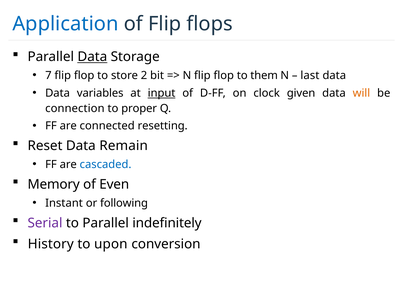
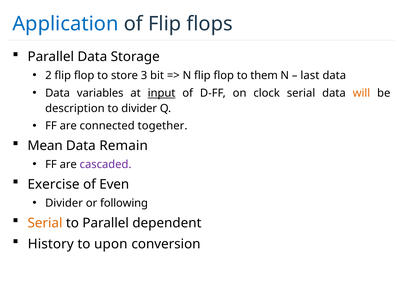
Data underline: present -> none (92, 57)
7: 7 -> 2 (48, 76)
2: 2 -> 3 (144, 76)
clock given: given -> serial (301, 93)
connection: connection -> description (75, 109)
to proper: proper -> divider (139, 109)
resetting: resetting -> together (163, 126)
Reset: Reset -> Mean (45, 146)
cascaded colour: blue -> purple (106, 165)
Memory: Memory -> Exercise (54, 185)
Instant: Instant -> Divider (64, 203)
Serial colour: purple -> orange (45, 223)
indefinitely: indefinitely -> dependent (167, 223)
